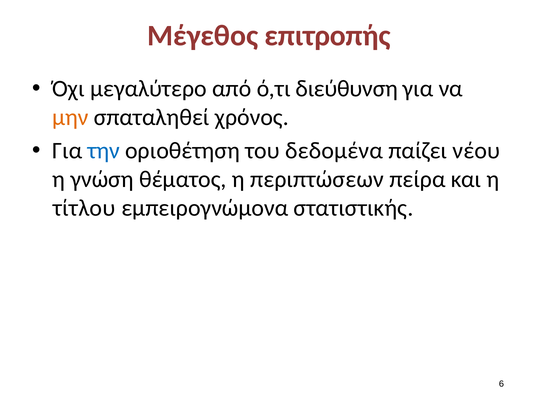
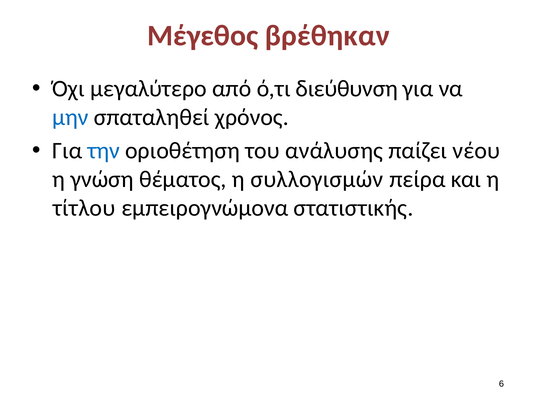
επιτροπής: επιτροπής -> βρέθηκαν (327, 36)
μην colour: orange -> blue (70, 117)
δεδομένα: δεδομένα -> ανάλυσης (334, 151)
περιπτώσεων: περιπτώσεων -> συλλογισμών (317, 179)
